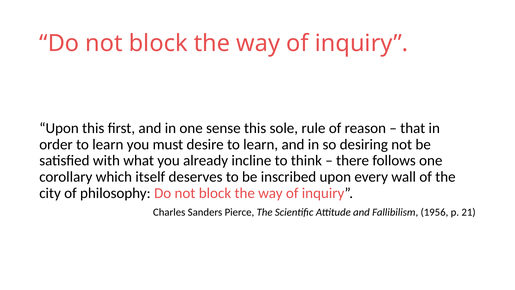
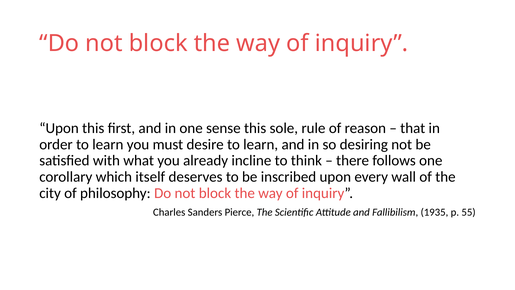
1956: 1956 -> 1935 (434, 212)
21: 21 -> 55 (469, 212)
